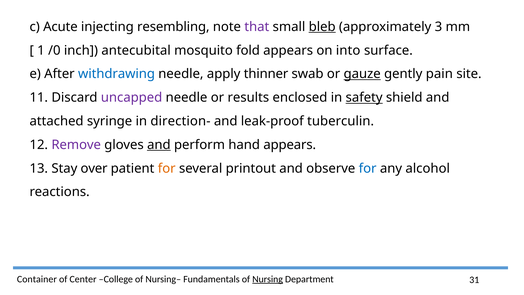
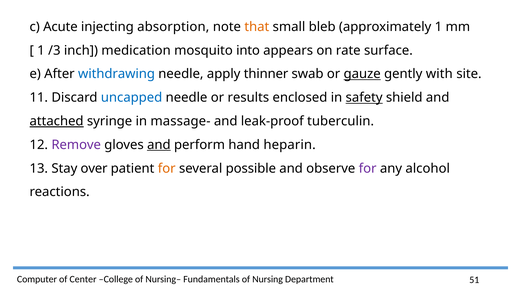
resembling: resembling -> absorption (173, 27)
that colour: purple -> orange (257, 27)
bleb underline: present -> none (322, 27)
approximately 3: 3 -> 1 (438, 27)
/0: /0 -> /3 (54, 50)
antecubital: antecubital -> medication (136, 50)
fold: fold -> into (248, 50)
into: into -> rate (348, 50)
pain: pain -> with (439, 74)
uncapped colour: purple -> blue (132, 98)
attached underline: none -> present (57, 121)
direction-: direction- -> massage- (180, 121)
hand appears: appears -> heparin (290, 145)
printout: printout -> possible (251, 168)
for colour: blue -> purple (368, 168)
Container: Container -> Computer (37, 279)
Nursing underline: present -> none (268, 279)
31: 31 -> 51 (474, 280)
